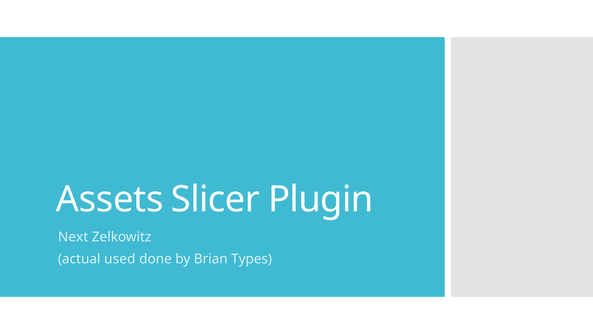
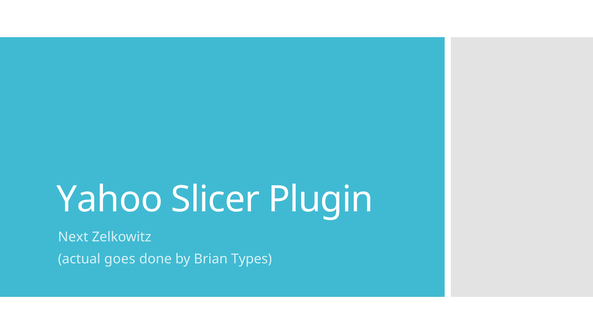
Assets: Assets -> Yahoo (110, 199)
used: used -> goes (120, 259)
